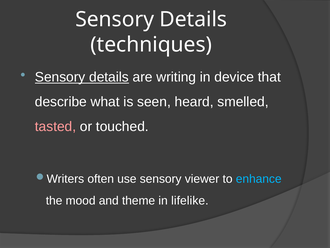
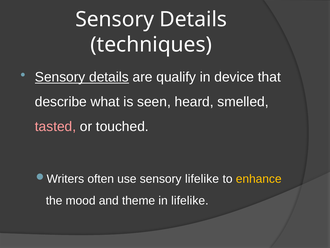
writing: writing -> qualify (176, 77)
sensory viewer: viewer -> lifelike (202, 179)
enhance colour: light blue -> yellow (259, 179)
